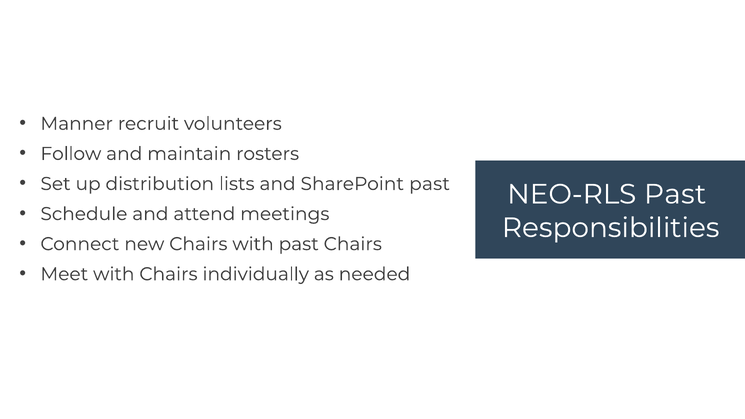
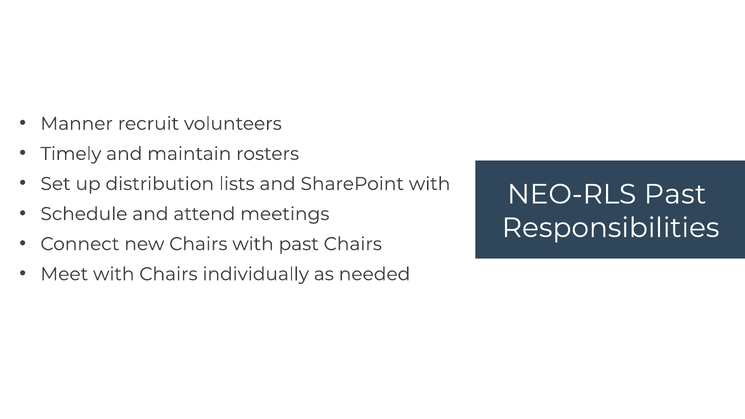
Follow: Follow -> Timely (71, 154)
SharePoint past: past -> with (430, 184)
